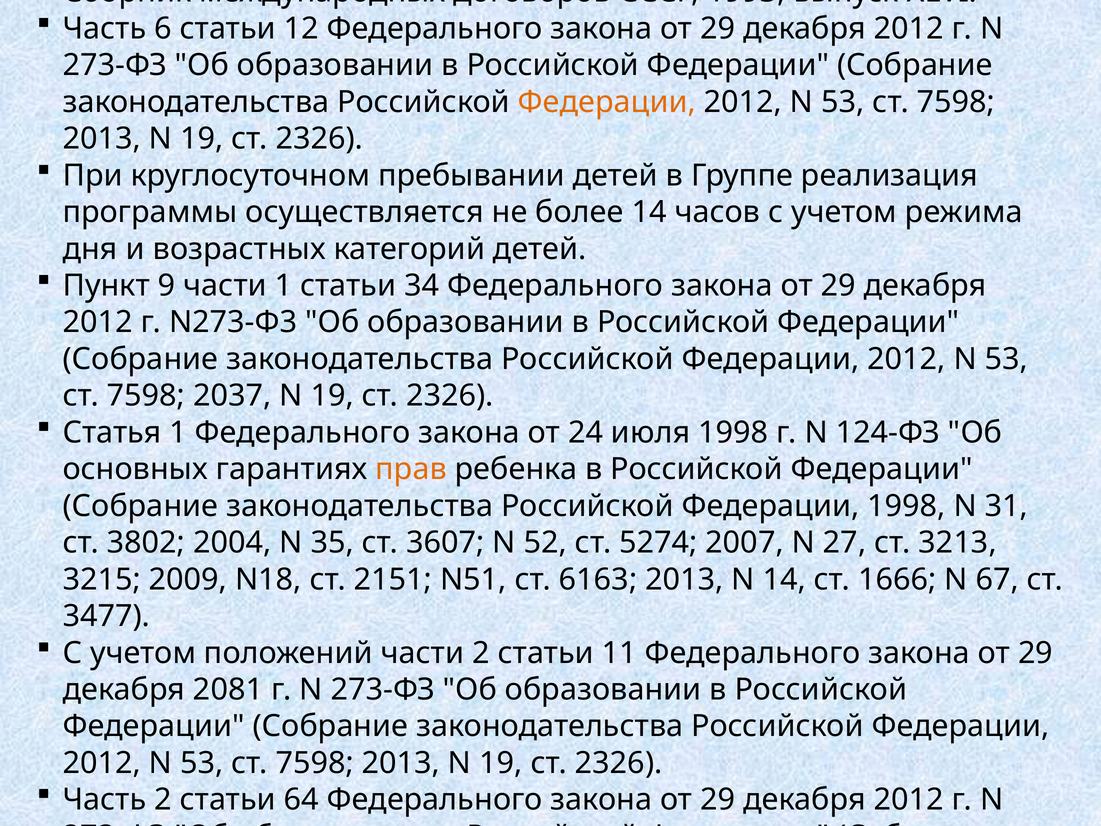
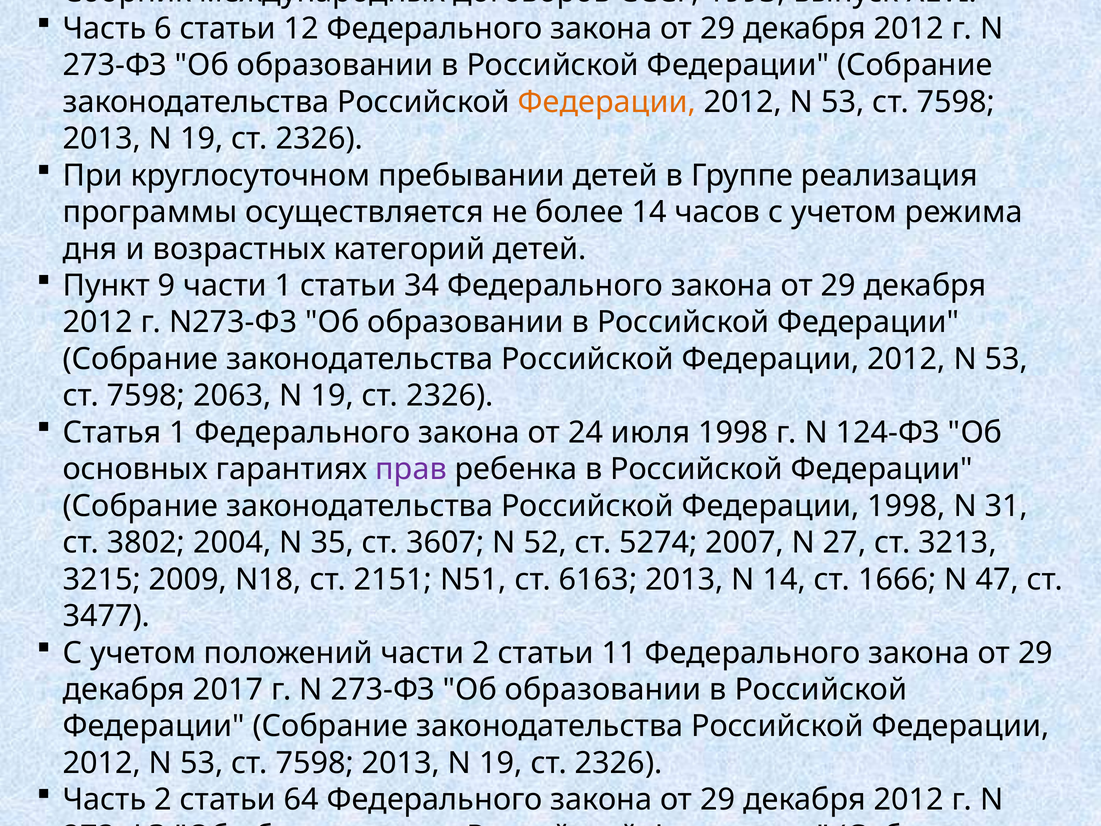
2037: 2037 -> 2063 (232, 396)
прав colour: orange -> purple (411, 469)
67: 67 -> 47 (997, 579)
2081: 2081 -> 2017 (228, 689)
